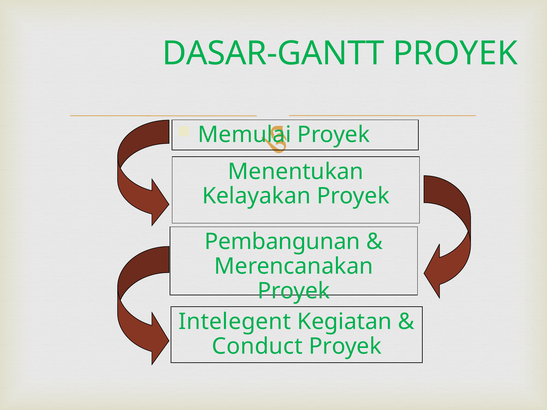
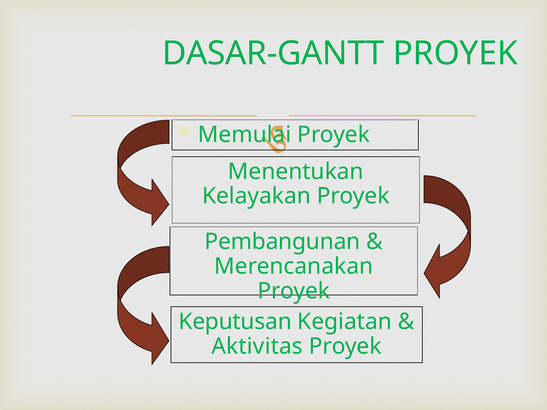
Intelegent: Intelegent -> Keputusan (235, 322)
Conduct: Conduct -> Aktivitas (257, 346)
